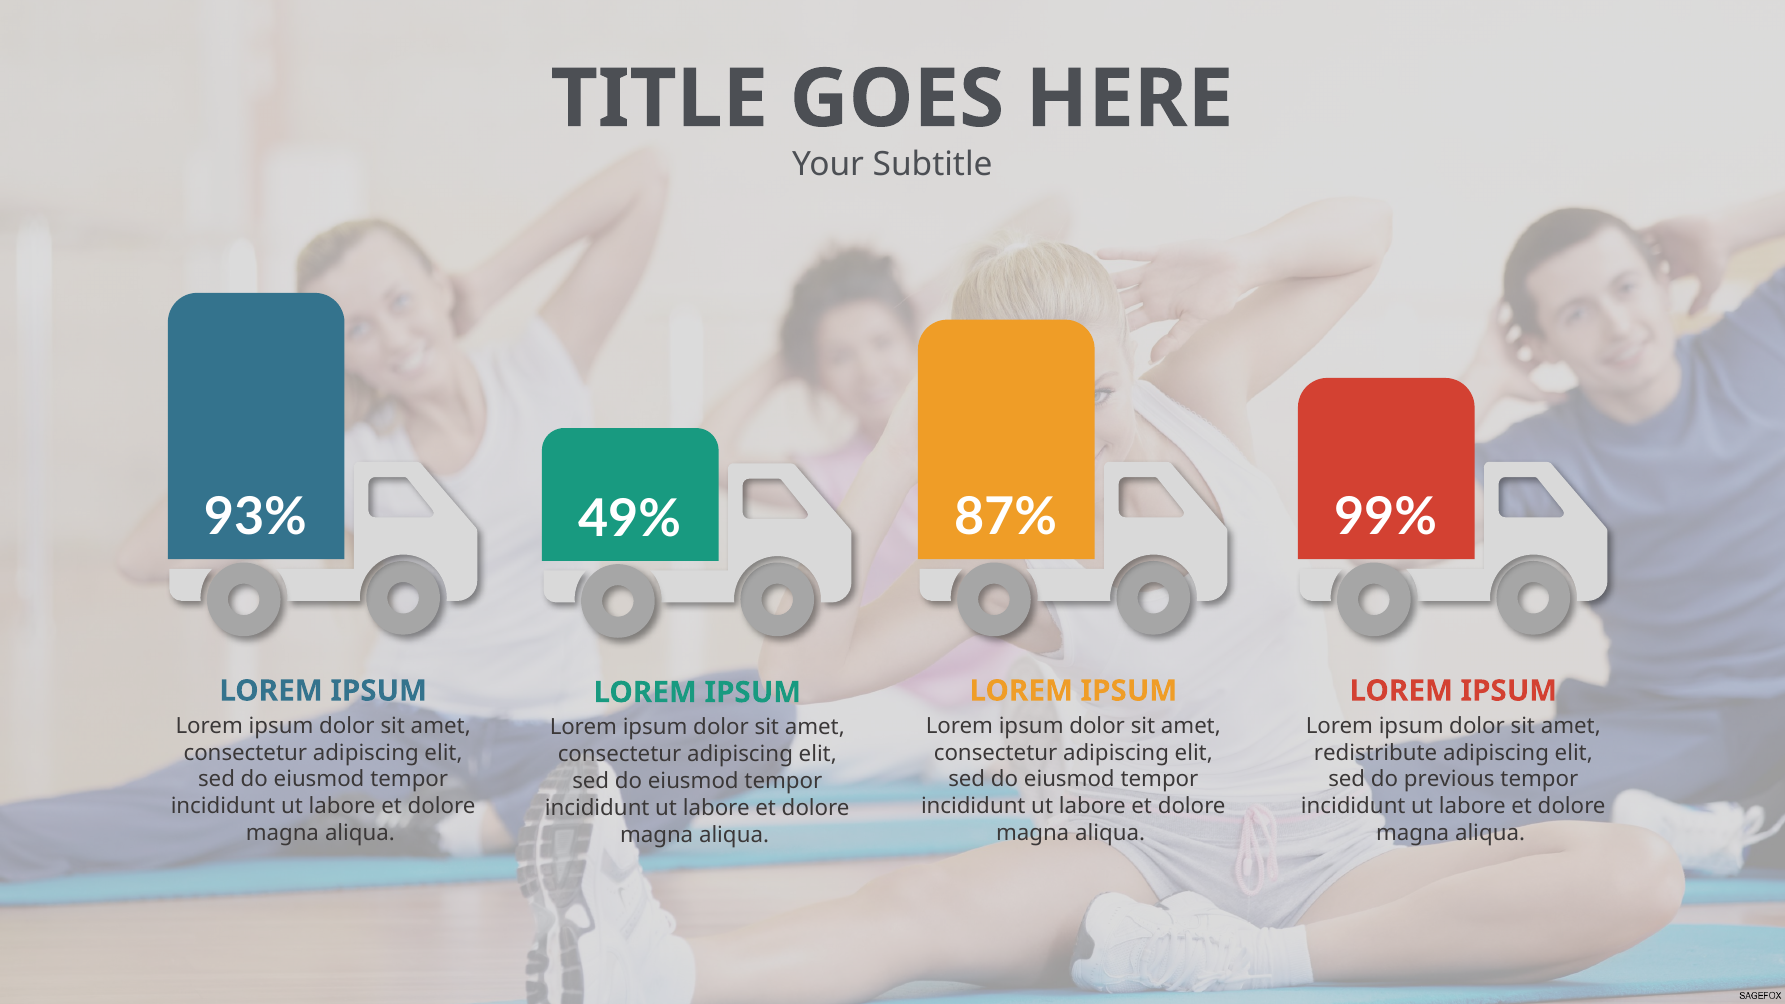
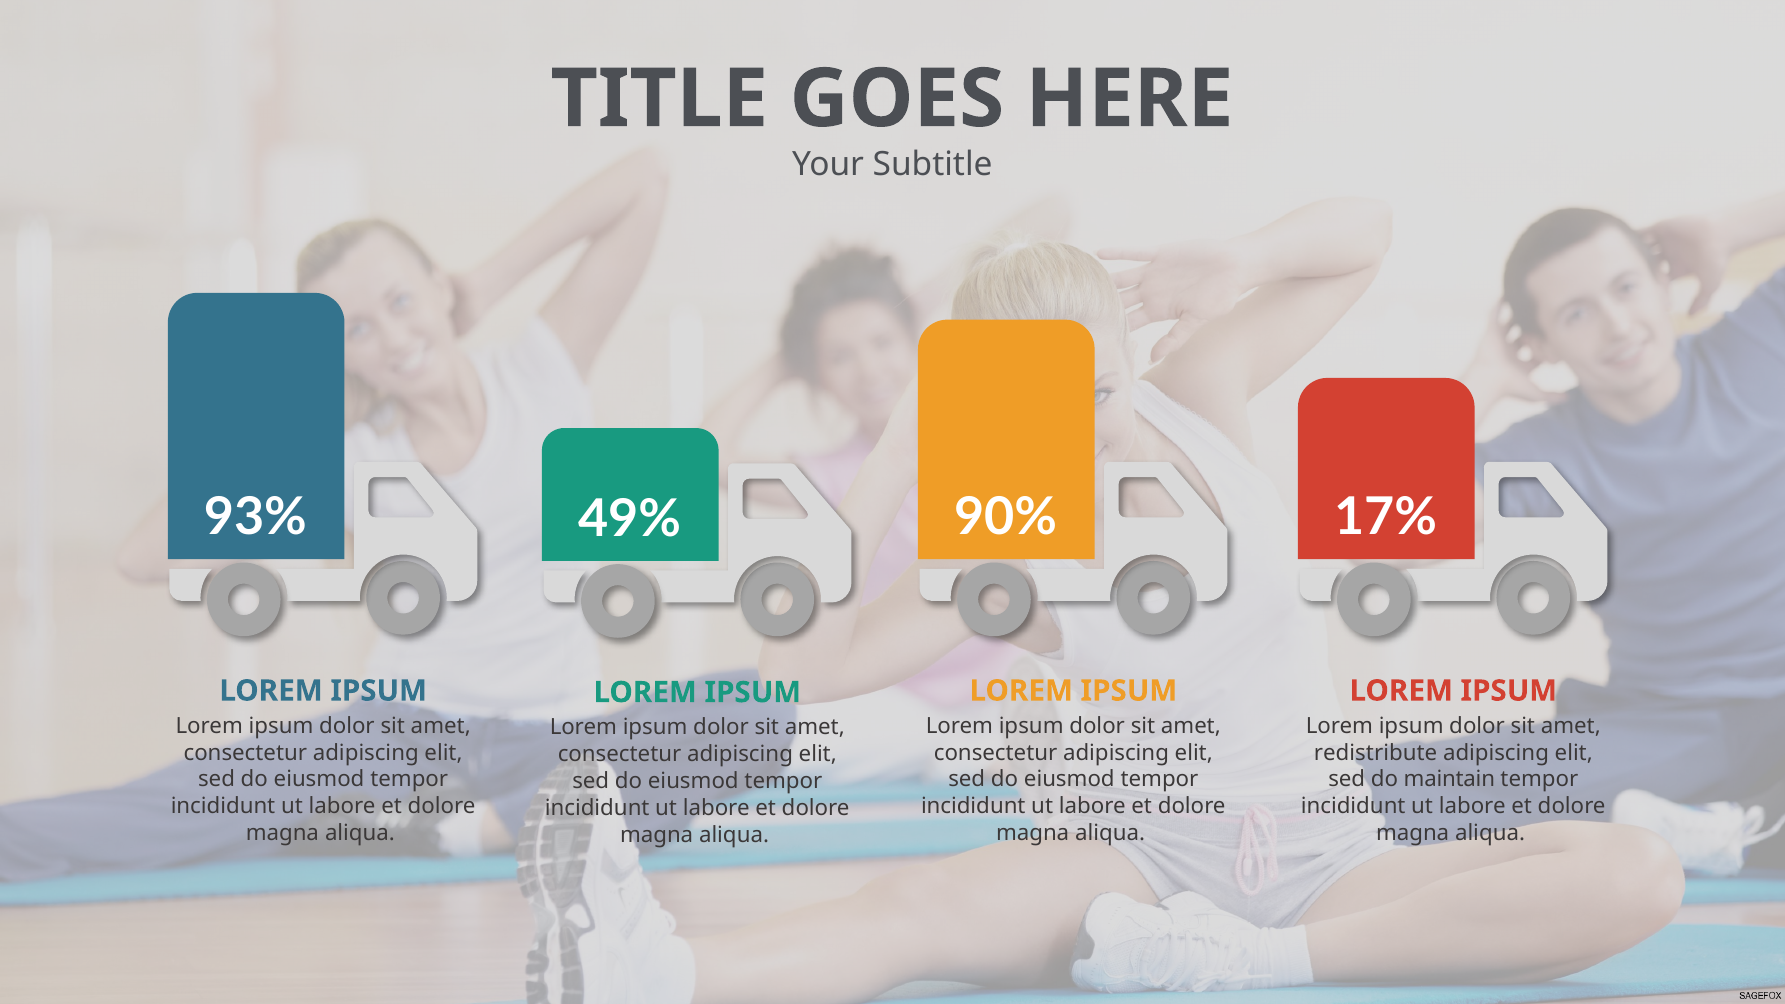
87%: 87% -> 90% (1006, 518)
99%: 99% -> 17% (1386, 518)
previous: previous -> maintain (1449, 780)
